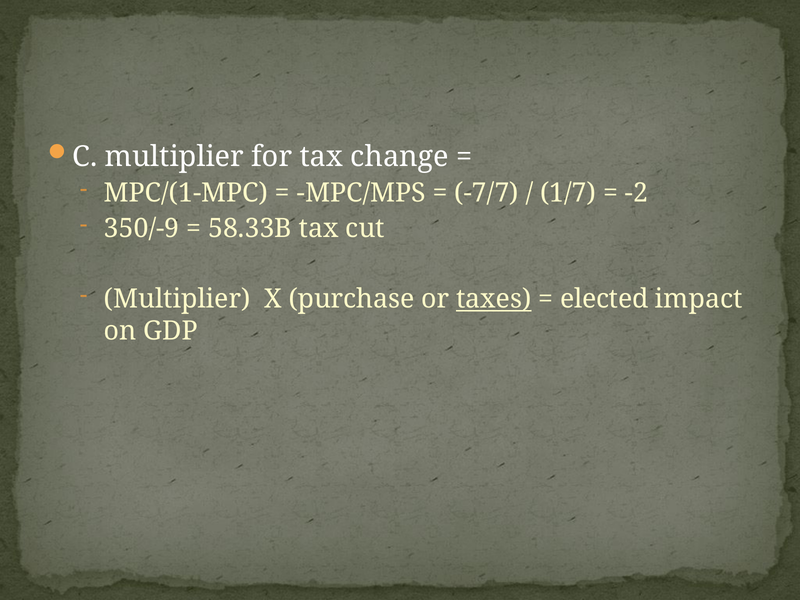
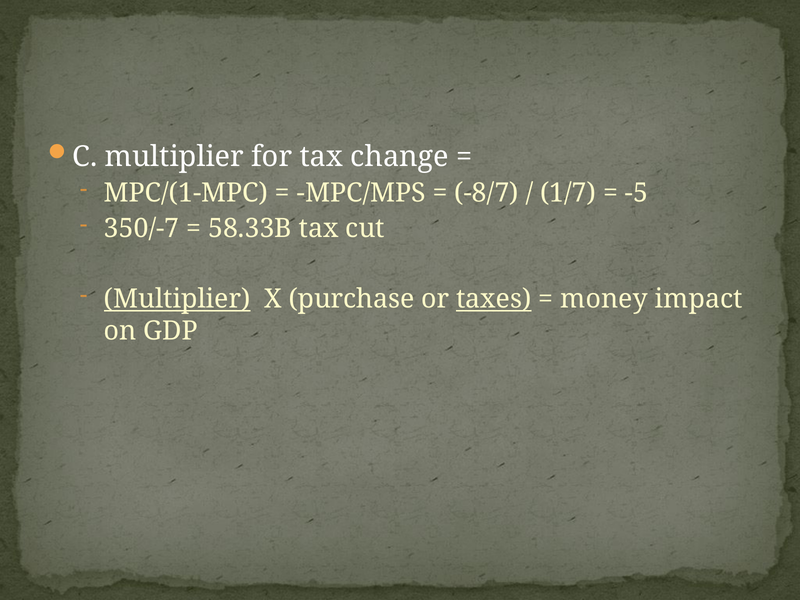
-7/7: -7/7 -> -8/7 (487, 193)
-2: -2 -> -5 (636, 193)
350/-9: 350/-9 -> 350/-7 (142, 228)
Multiplier underline: none -> present (177, 299)
elected: elected -> money (604, 299)
